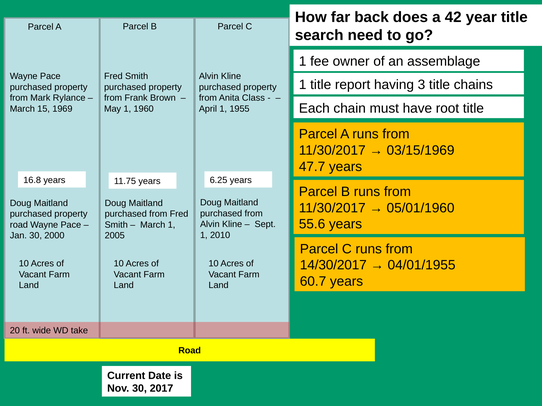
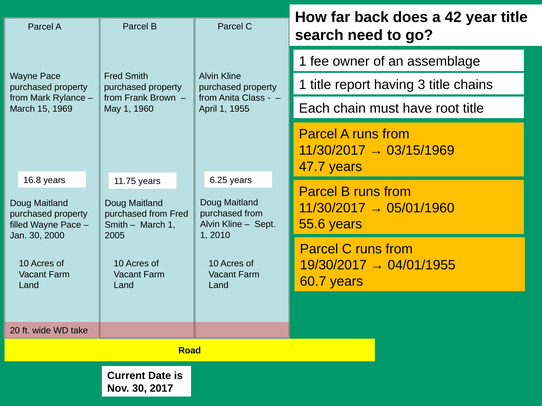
road: road -> filled (19, 225)
14/30/2017: 14/30/2017 -> 19/30/2017 (333, 266)
